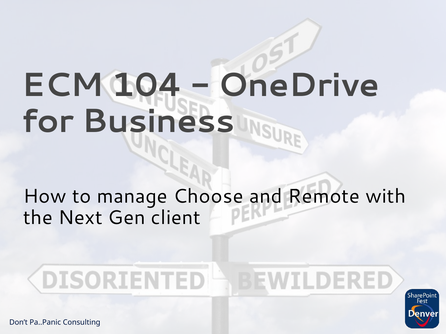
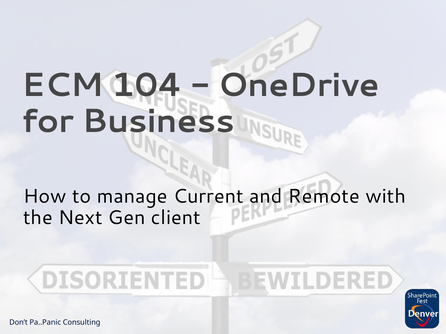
Choose: Choose -> Current (208, 197)
